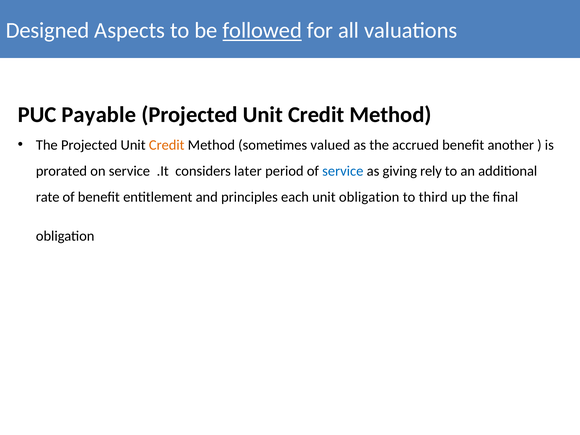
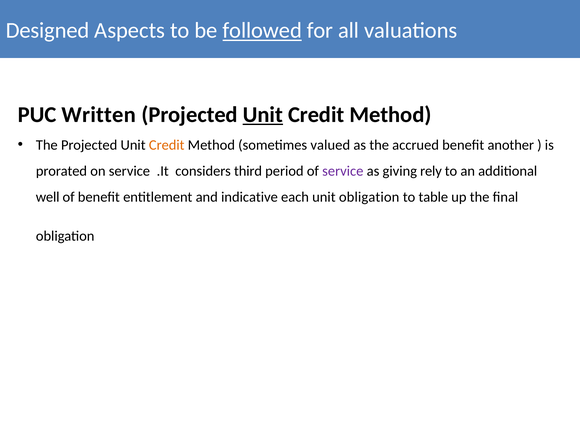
Payable: Payable -> Written (99, 115)
Unit underline: none -> present (263, 115)
later: later -> third (248, 171)
service colour: blue -> purple (343, 171)
rate: rate -> well (48, 197)
principles: principles -> indicative (249, 197)
third: third -> table (433, 197)
